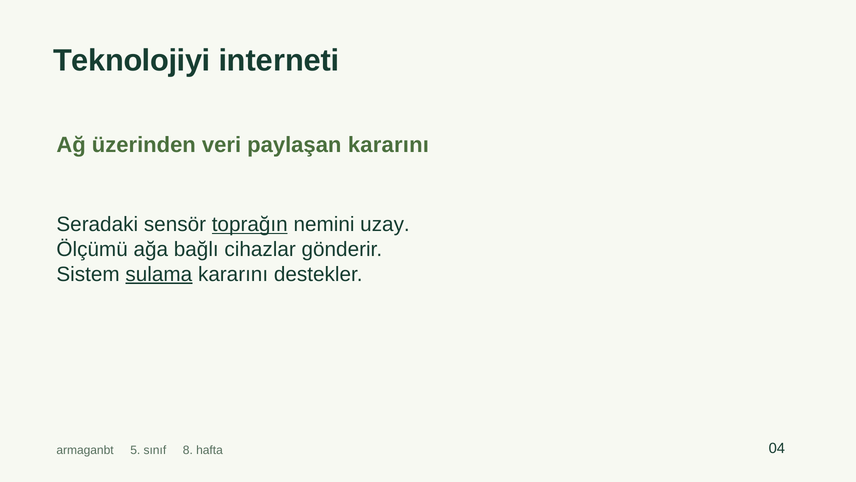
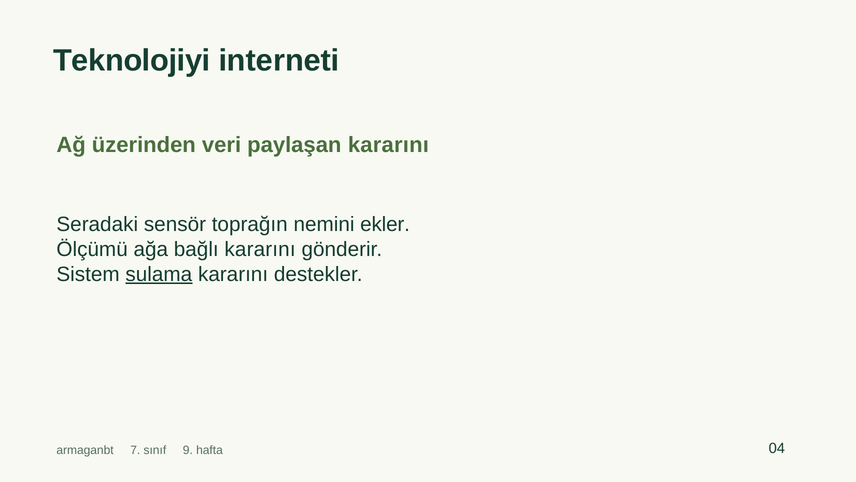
toprağın underline: present -> none (250, 224)
uzay: uzay -> ekler (385, 224)
bağlı cihazlar: cihazlar -> kararını (260, 249)
5: 5 -> 7 (135, 450)
8: 8 -> 9 (188, 450)
